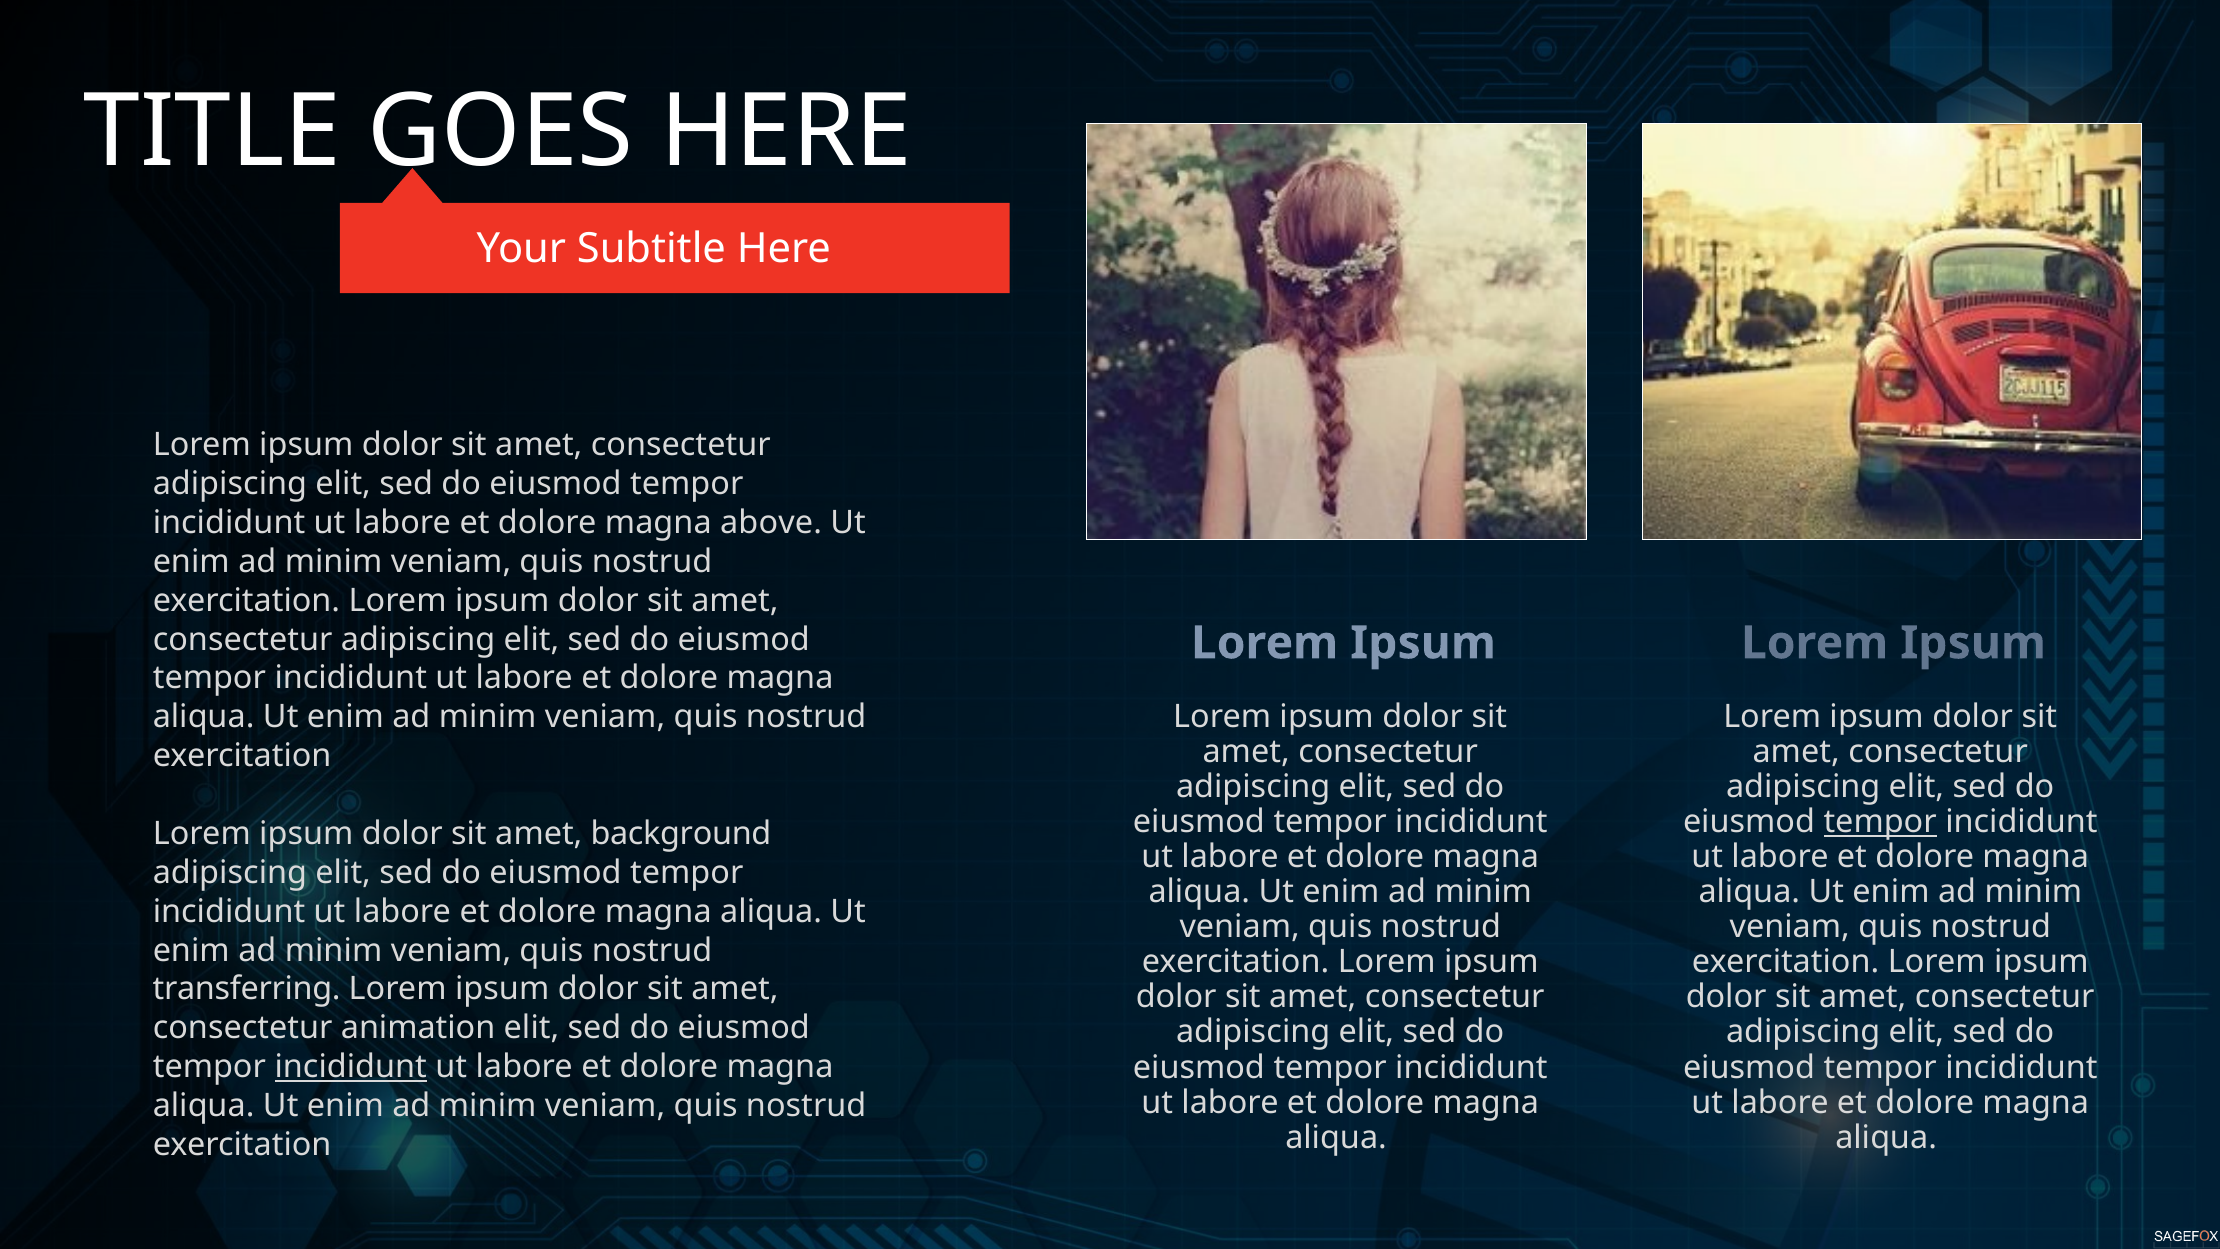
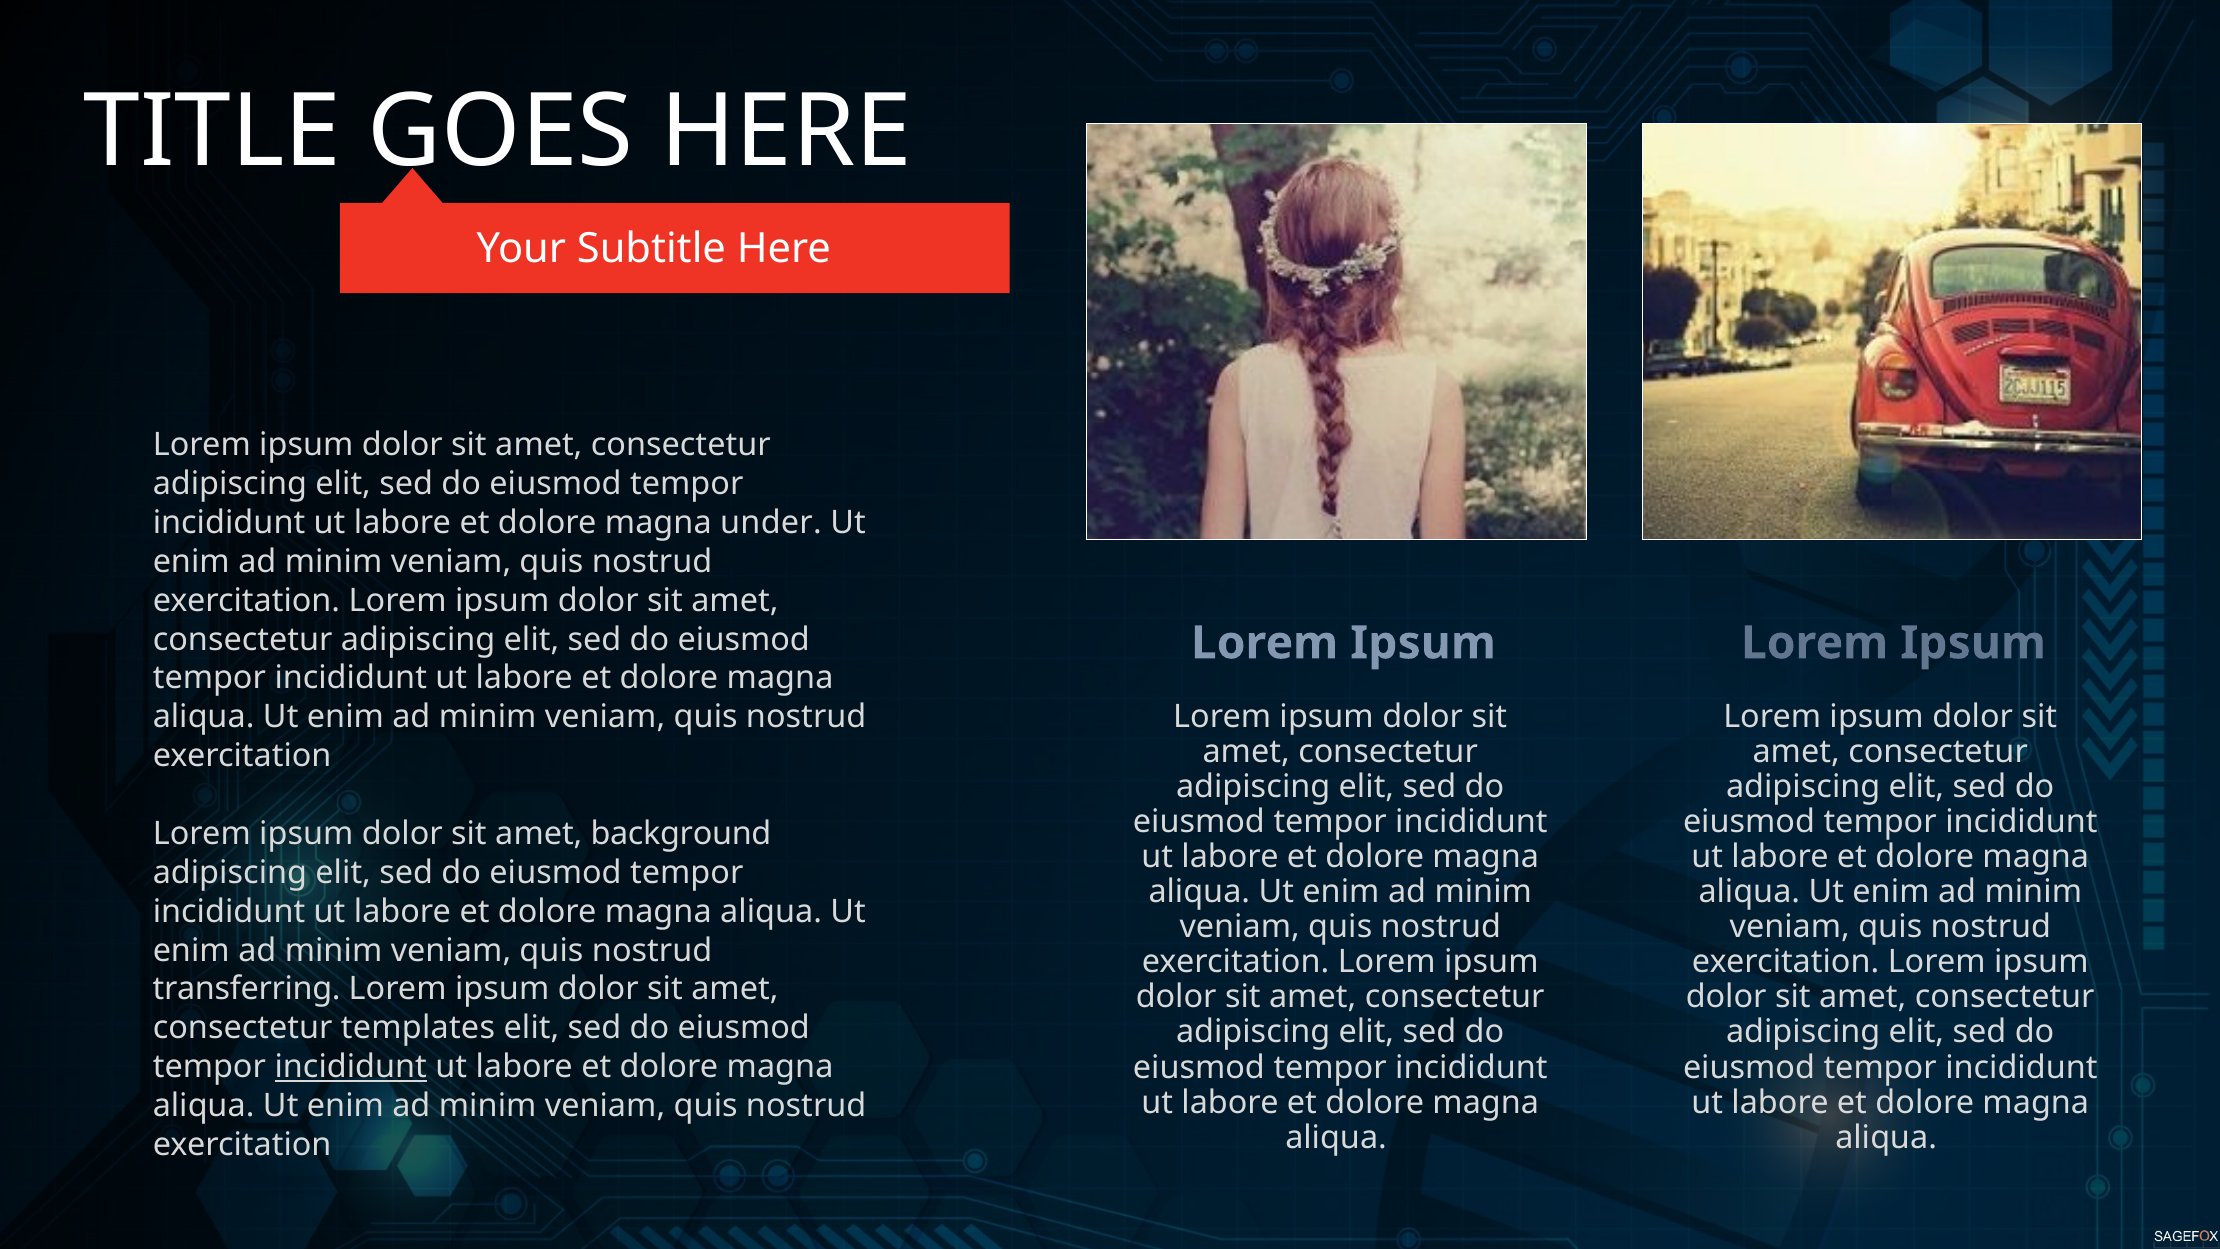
above: above -> under (771, 523)
tempor underline: present -> none (1880, 822)
animation: animation -> templates (418, 1028)
